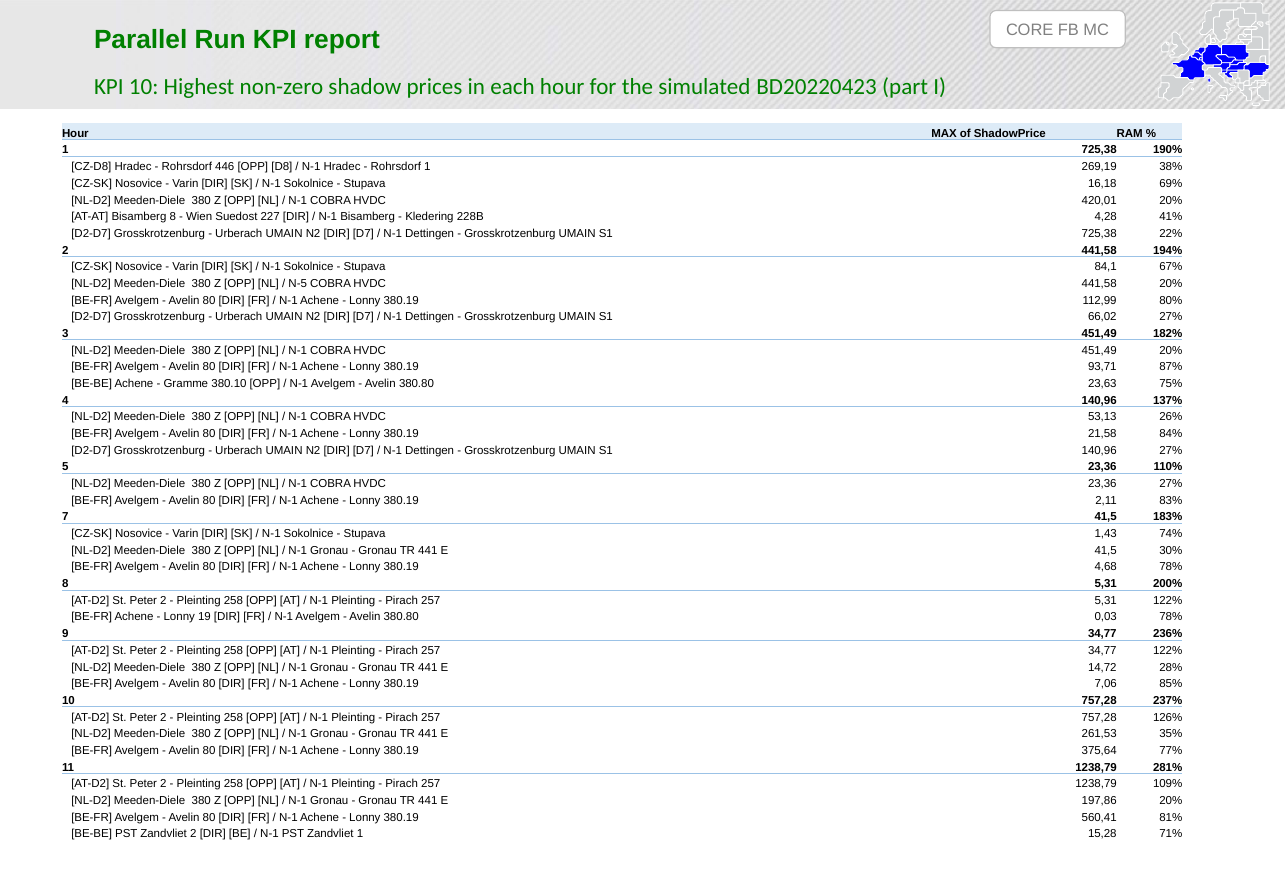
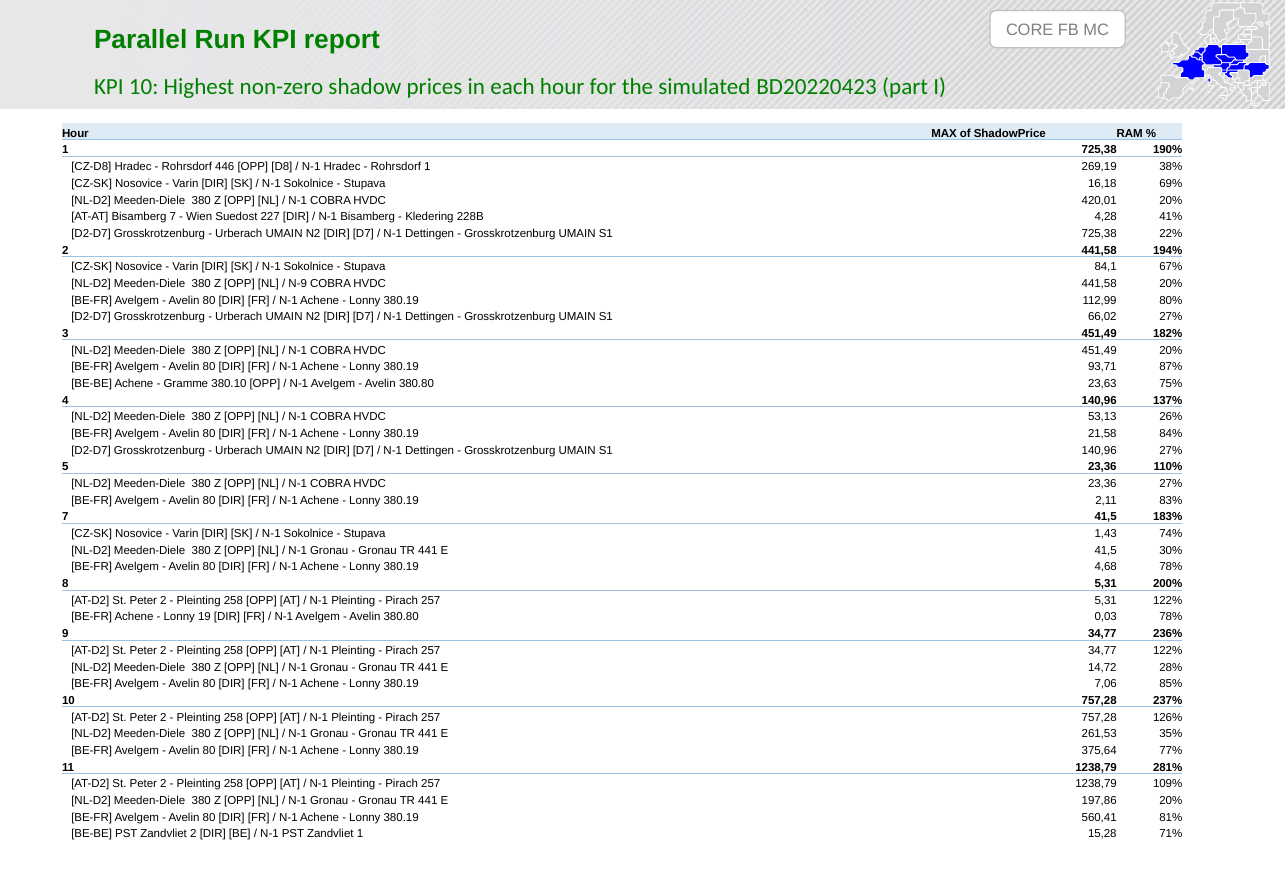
Bisamberg 8: 8 -> 7 (173, 217)
N-5: N-5 -> N-9 (298, 283)
